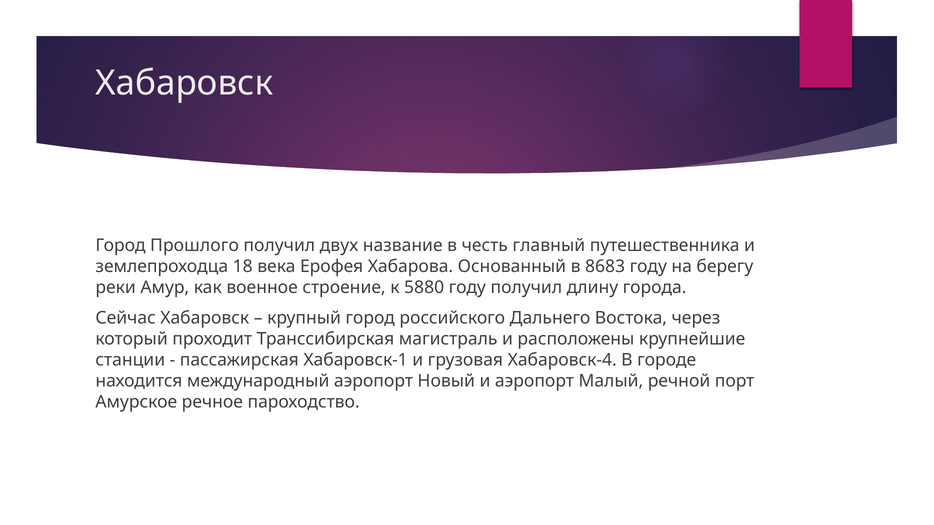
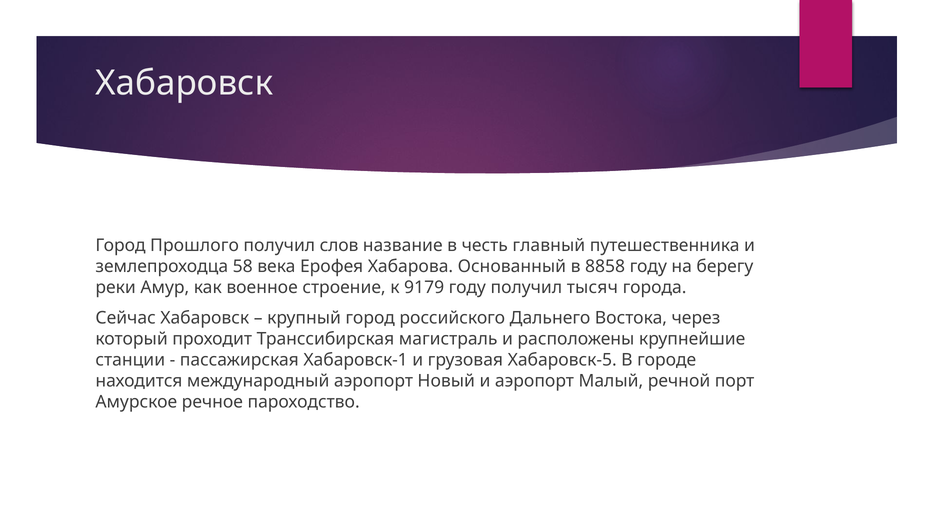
двух: двух -> слов (339, 245)
18: 18 -> 58 (243, 266)
8683: 8683 -> 8858 (605, 266)
5880: 5880 -> 9179 (424, 287)
длину: длину -> тысяч (592, 287)
Хабаровск-4: Хабаровск-4 -> Хабаровск-5 (562, 360)
